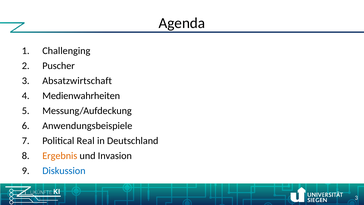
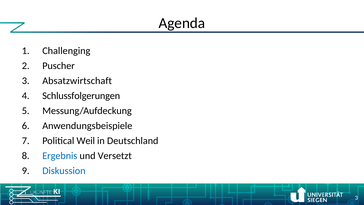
Medienwahrheiten: Medienwahrheiten -> Schlussfolgerungen (81, 96)
Real: Real -> Weil (86, 141)
Ergebnis colour: orange -> blue (60, 156)
Invasion: Invasion -> Versetzt (115, 156)
